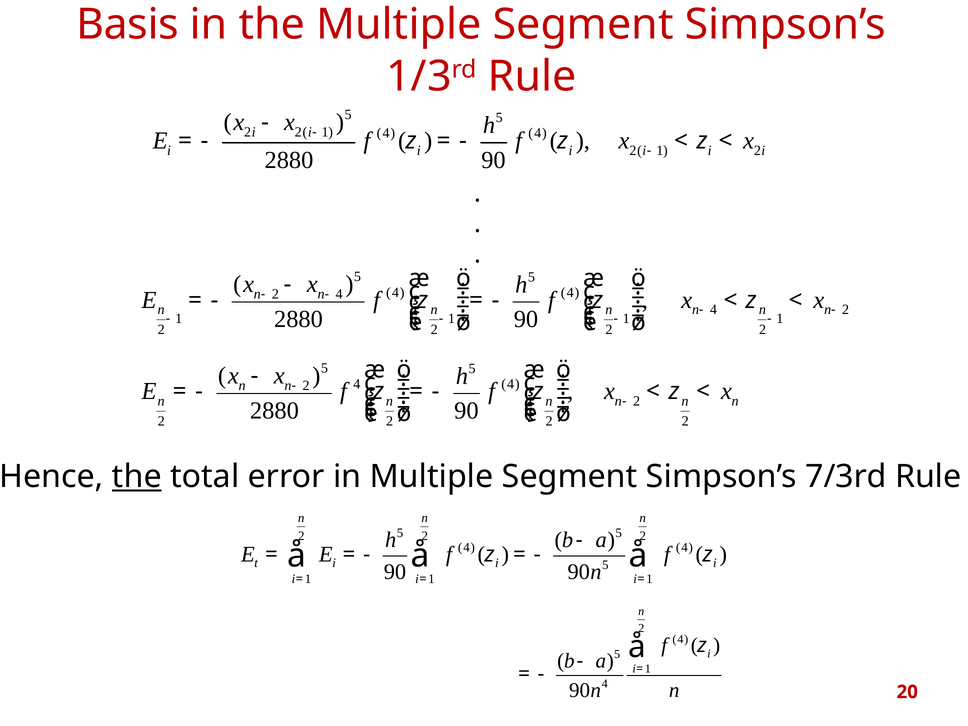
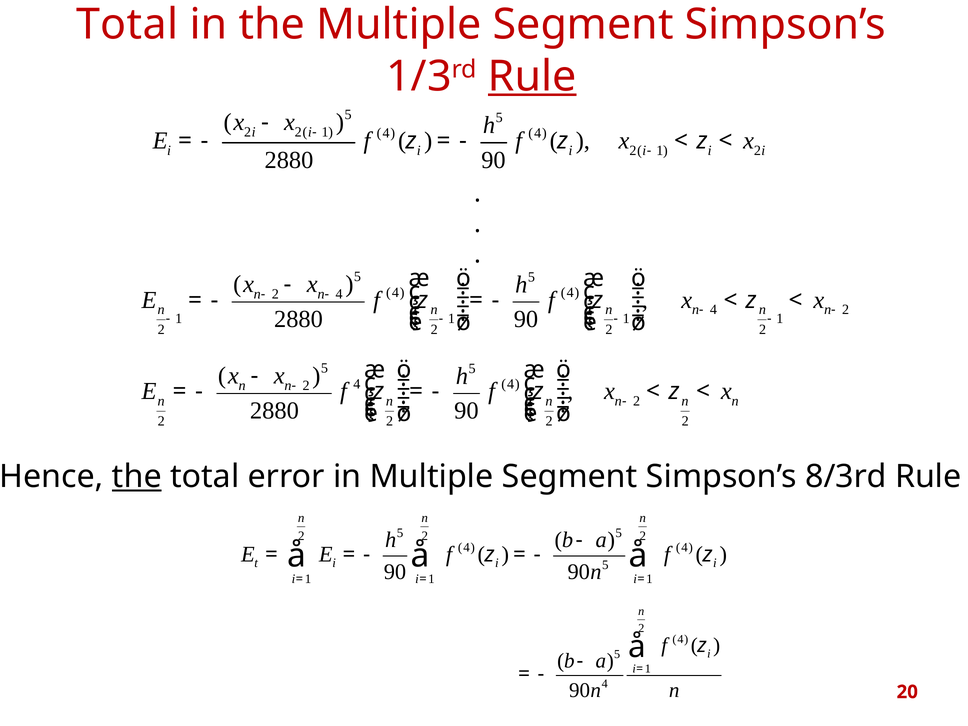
Basis: Basis -> Total (127, 25)
Rule underline: none -> present (532, 76)
7/3rd: 7/3rd -> 8/3rd (846, 477)
